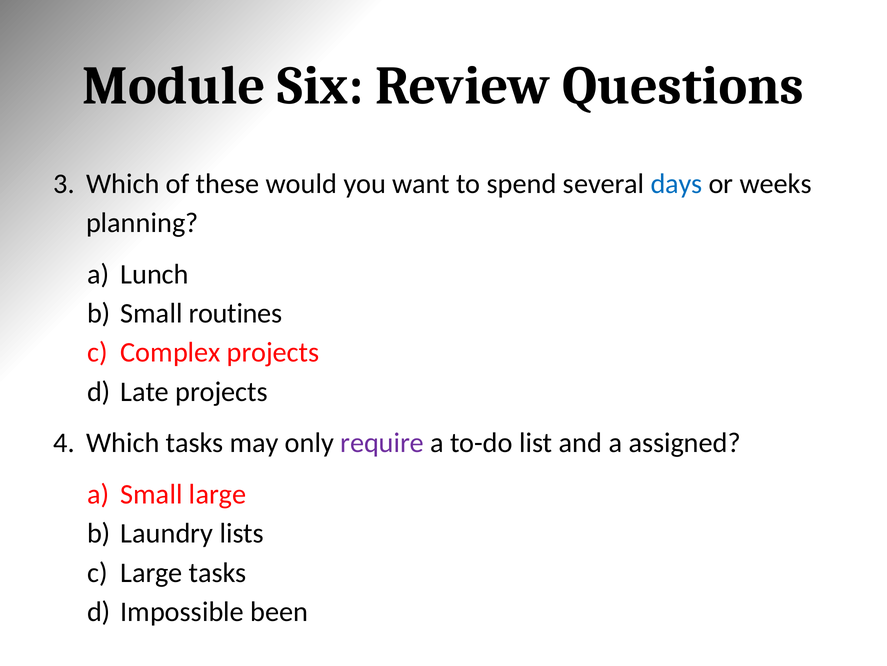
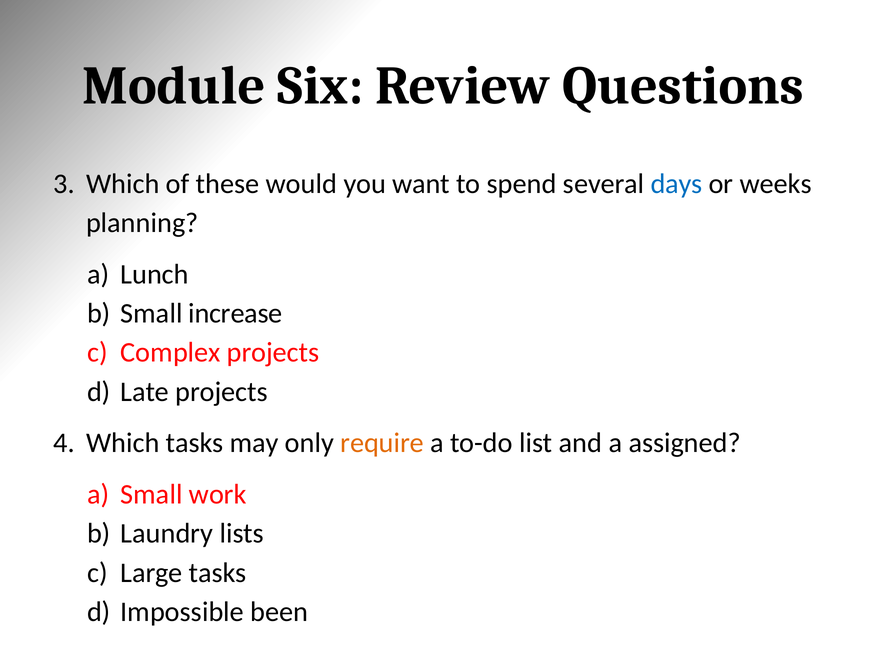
routines: routines -> increase (235, 313)
require colour: purple -> orange (382, 443)
Small large: large -> work (218, 494)
